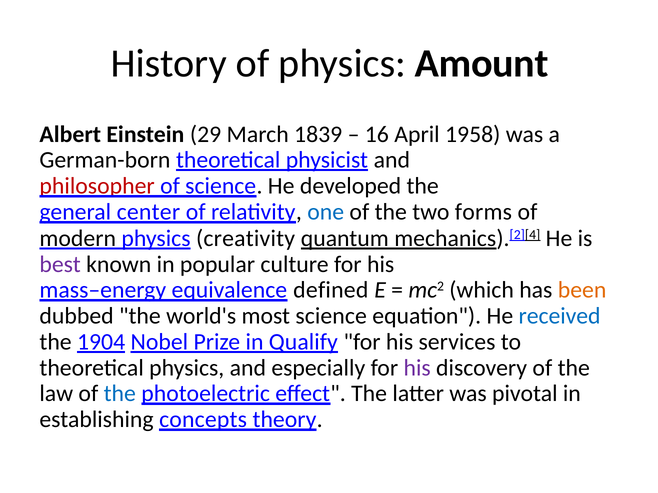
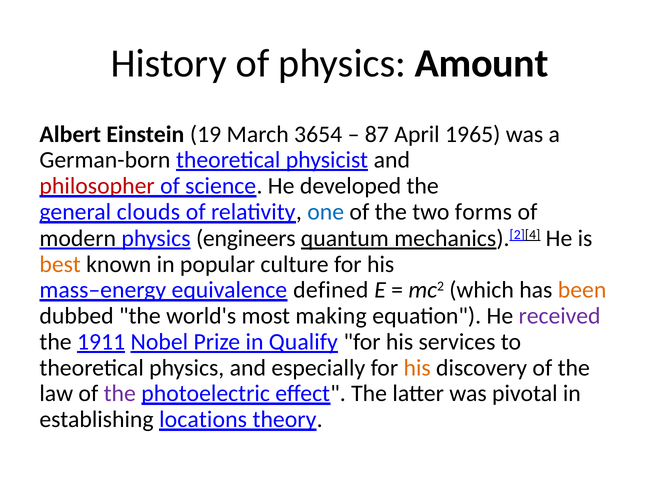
29: 29 -> 19 (206, 134)
1839: 1839 -> 3654 (318, 134)
16: 16 -> 87 (377, 134)
1958: 1958 -> 1965 (473, 134)
center: center -> clouds (148, 212)
creativity: creativity -> engineers (246, 238)
best colour: purple -> orange (60, 265)
most science: science -> making (331, 316)
received colour: blue -> purple (560, 316)
1904: 1904 -> 1911 (101, 342)
his colour: purple -> orange (417, 368)
the colour: blue -> purple (120, 394)
concepts: concepts -> locations (203, 420)
